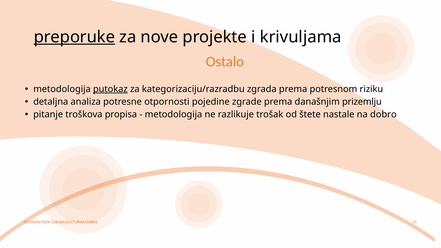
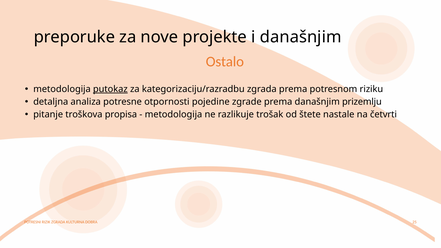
preporuke underline: present -> none (74, 37)
i krivuljama: krivuljama -> današnjim (301, 37)
dobro: dobro -> četvrti (383, 114)
